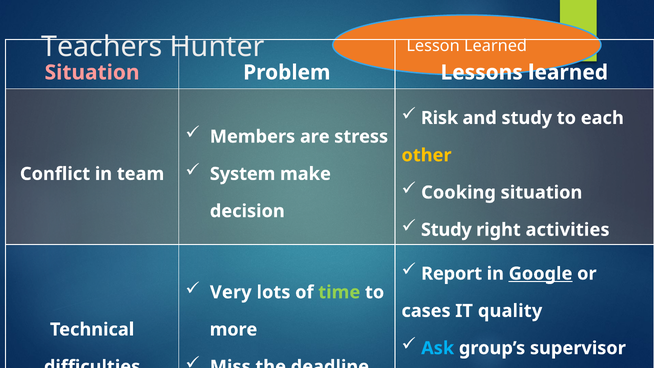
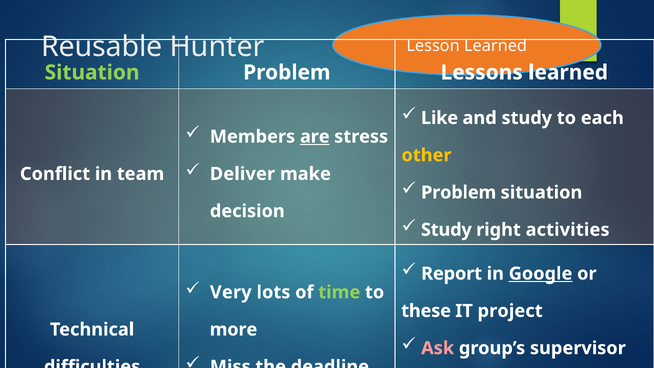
Teachers: Teachers -> Reusable (102, 47)
Situation colour: pink -> light green (92, 72)
Risk: Risk -> Like (440, 118)
are underline: none -> present (315, 137)
System: System -> Deliver (242, 174)
Cooking: Cooking -> Problem (459, 192)
cases: cases -> these (426, 311)
quality: quality -> project (510, 311)
Ask colour: light blue -> pink (438, 348)
